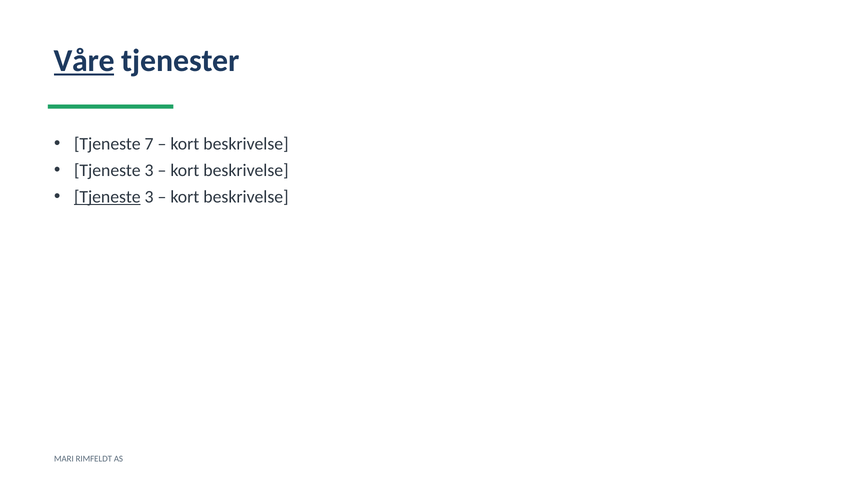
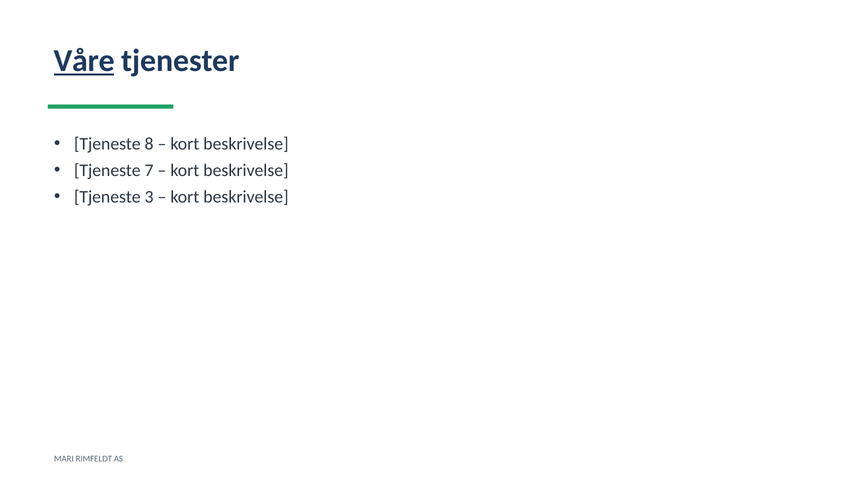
7: 7 -> 8 (149, 144)
3: 3 -> 7 (149, 171)
Tjeneste underline: present -> none (107, 197)
